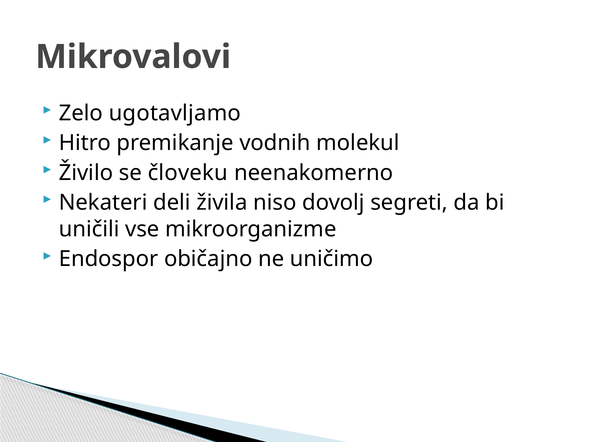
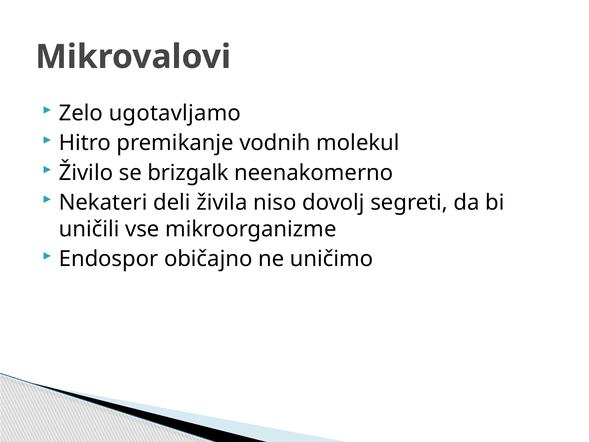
človeku: človeku -> brizgalk (188, 173)
